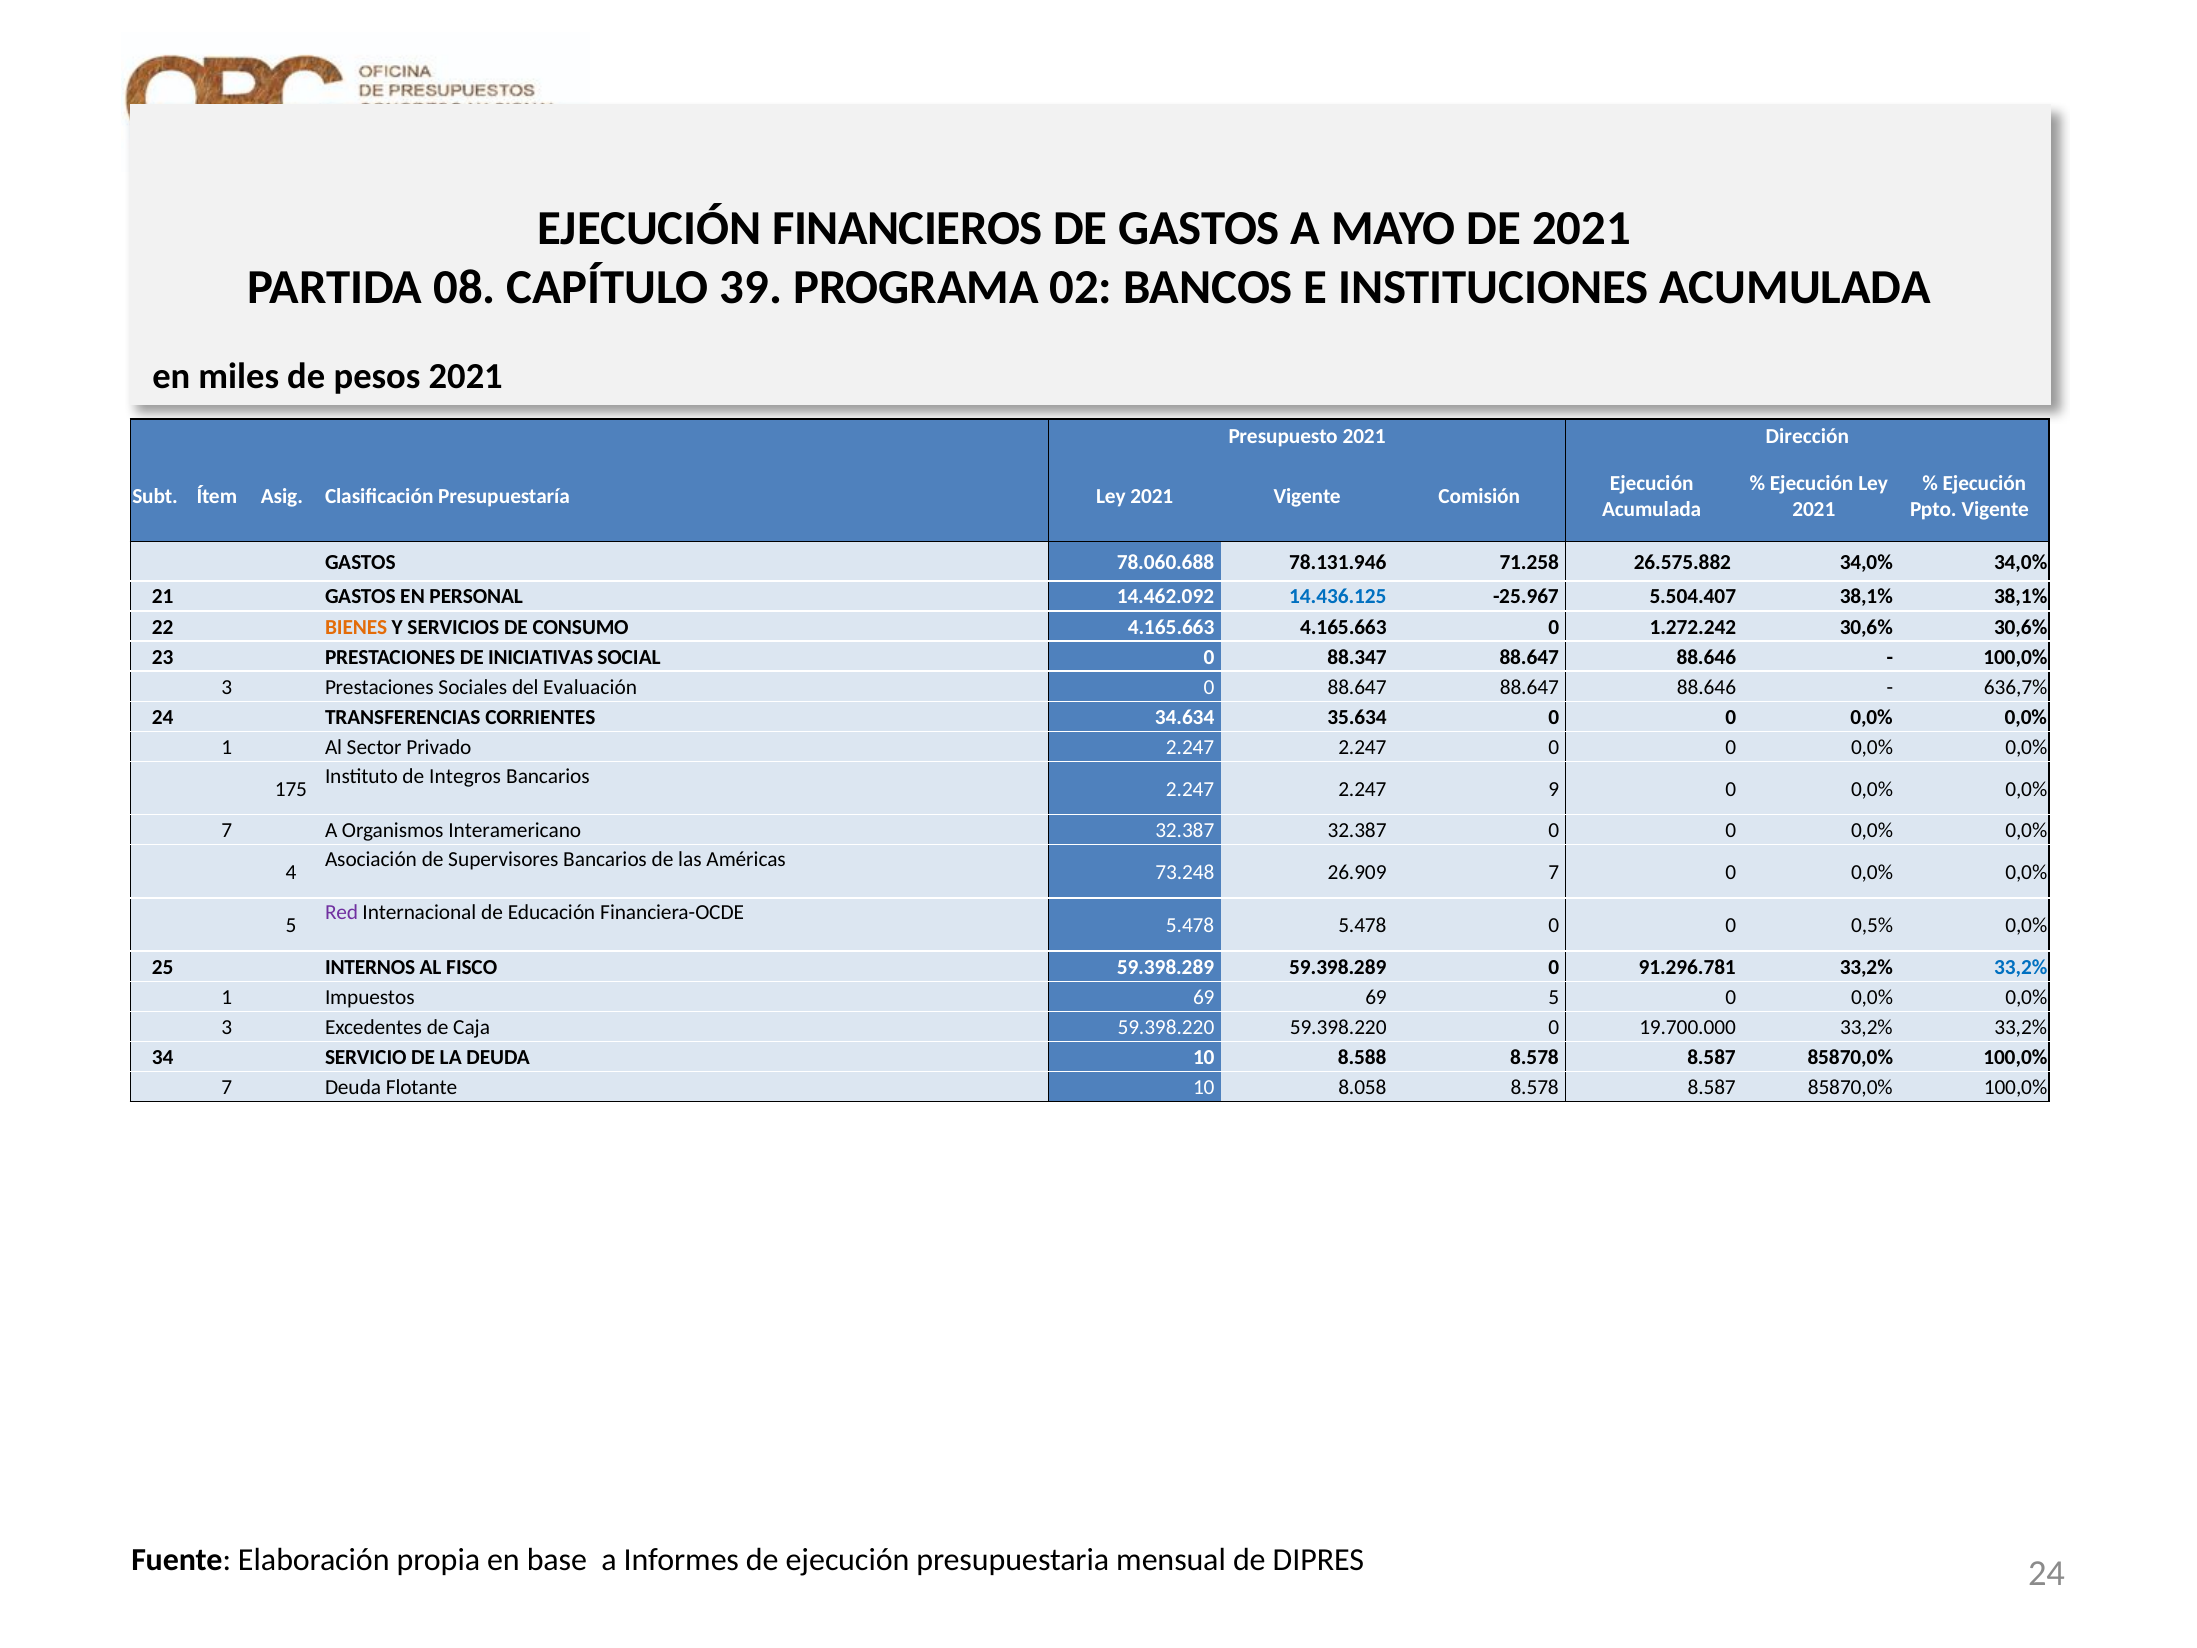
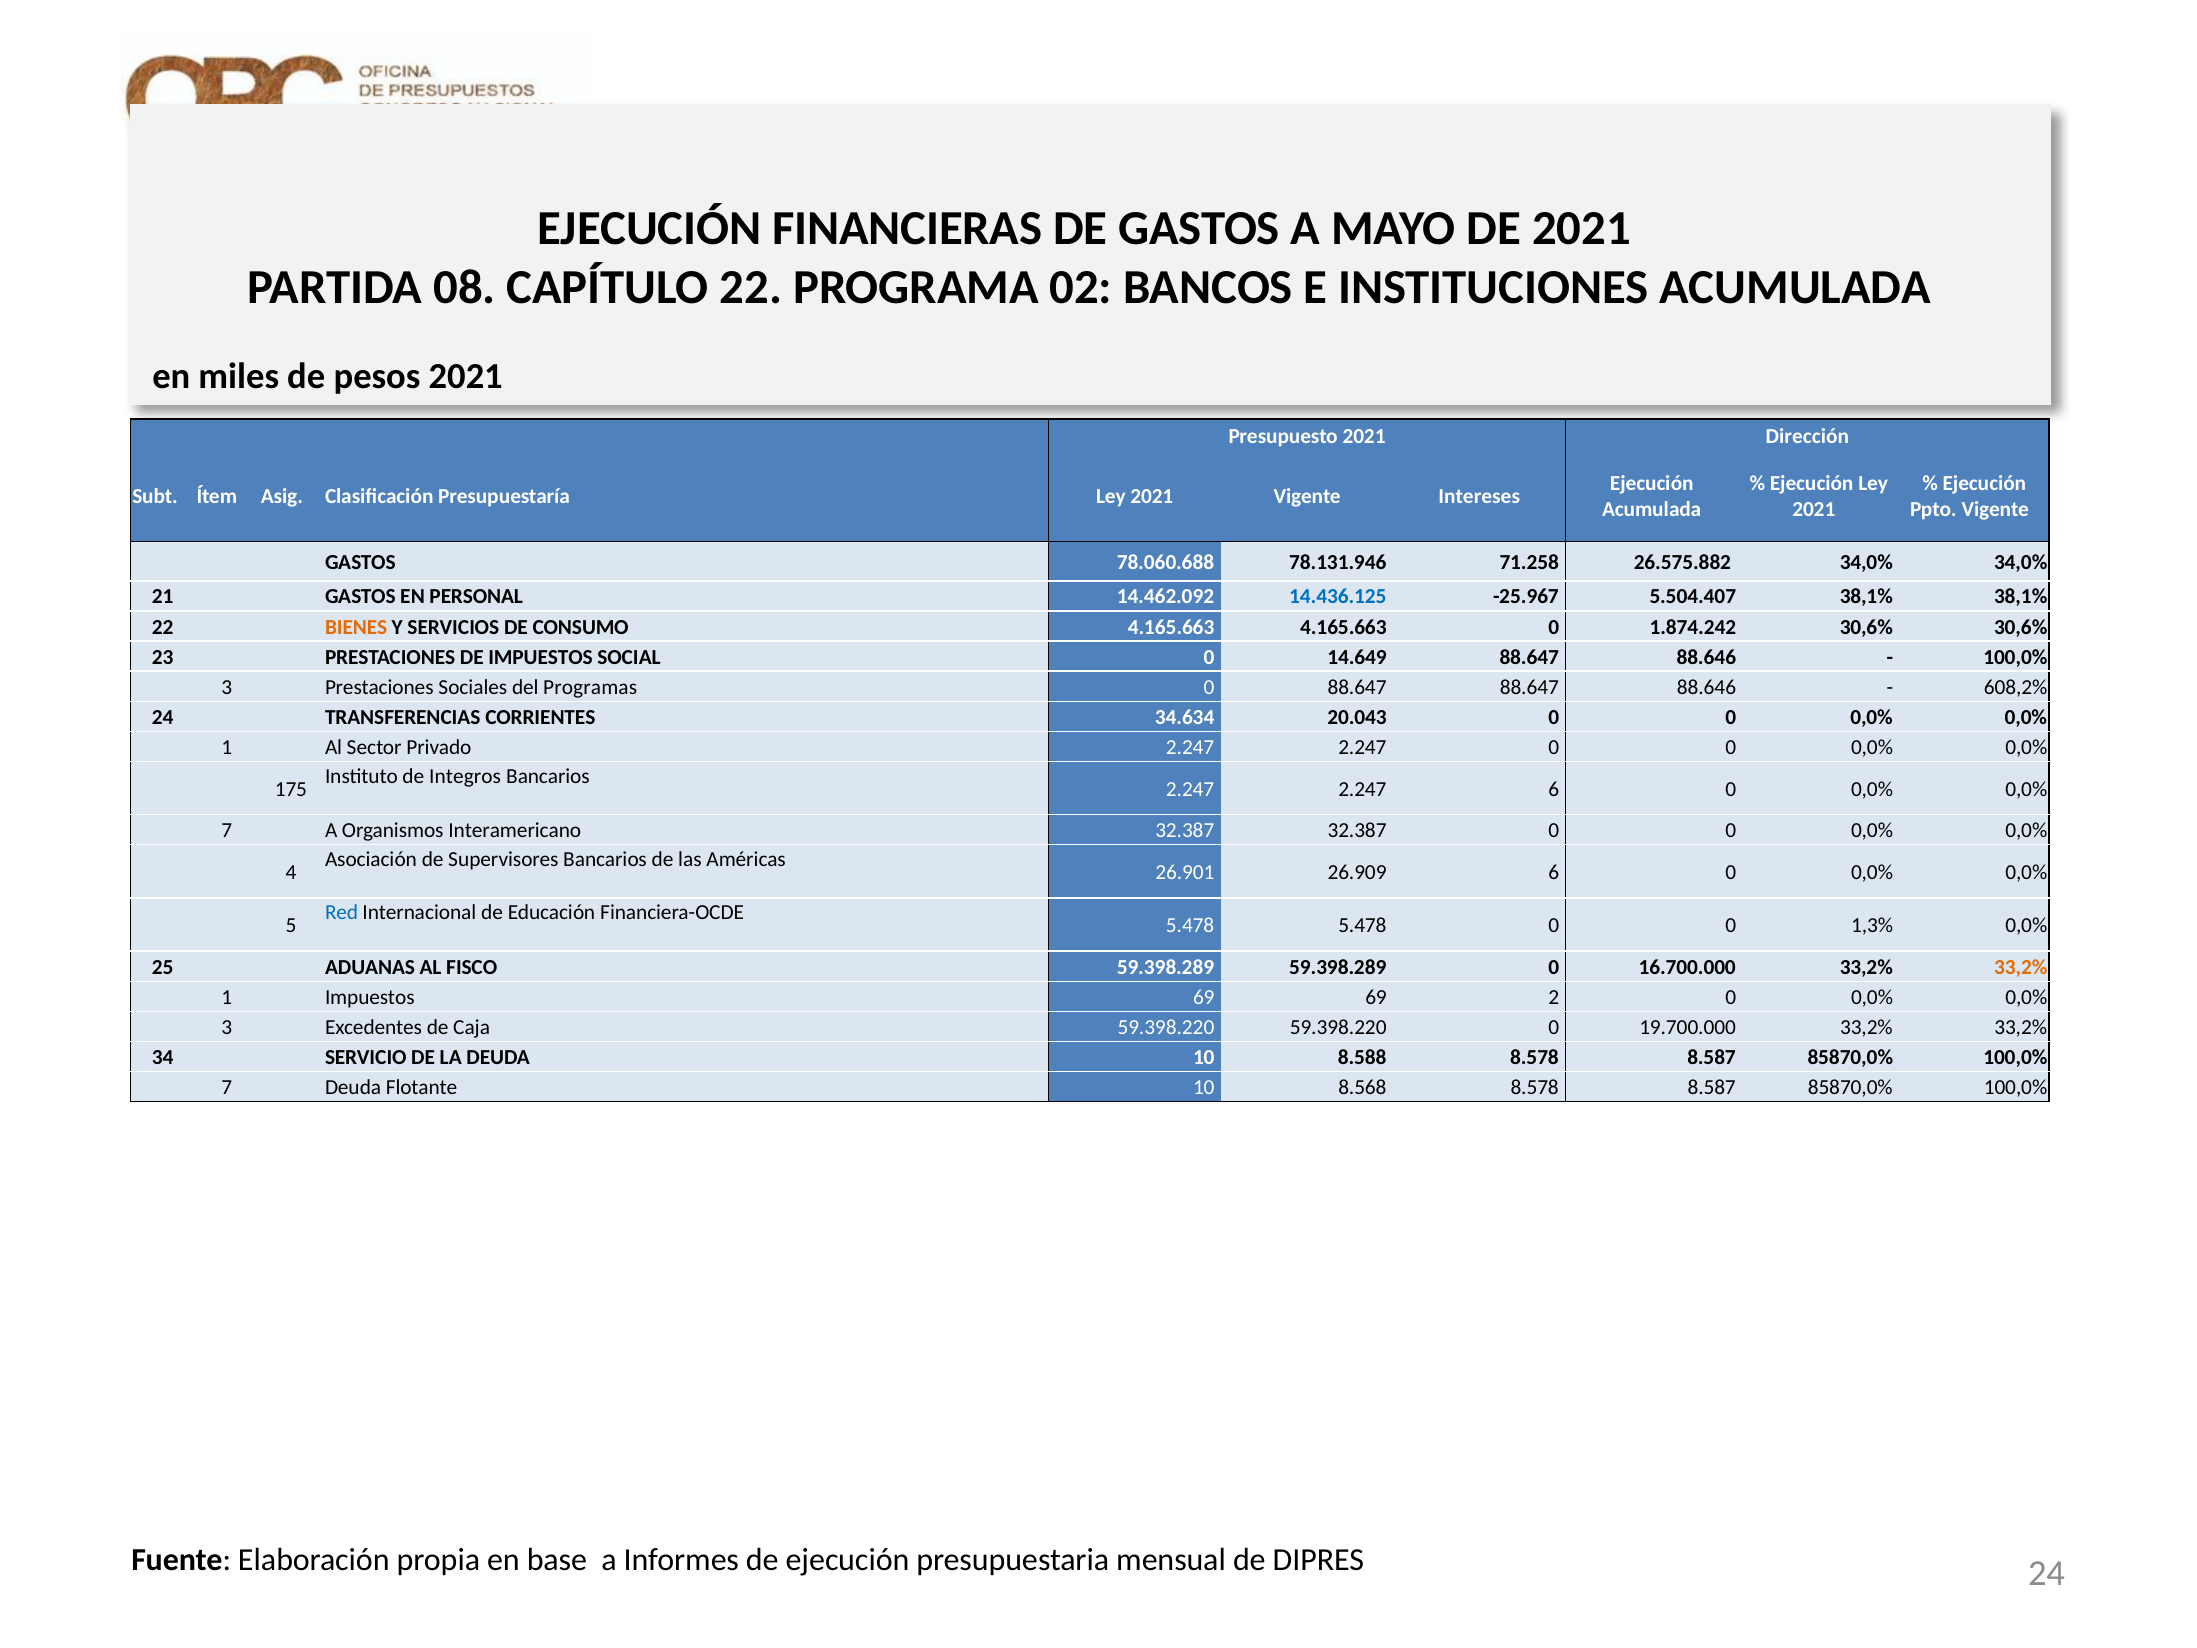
FINANCIEROS: FINANCIEROS -> FINANCIERAS (907, 228)
CAPÍTULO 39: 39 -> 22 (751, 287)
Comisión: Comisión -> Intereses (1479, 496)
1.272.242: 1.272.242 -> 1.874.242 (1693, 627)
DE INICIATIVAS: INICIATIVAS -> IMPUESTOS (541, 657)
88.347: 88.347 -> 14.649 (1357, 657)
Evaluación: Evaluación -> Programas (590, 687)
636,7%: 636,7% -> 608,2% (2016, 687)
35.634: 35.634 -> 20.043 (1357, 717)
2.247 9: 9 -> 6 (1554, 789)
73.248: 73.248 -> 26.901 (1185, 872)
26.909 7: 7 -> 6 (1554, 872)
Red colour: purple -> blue (342, 913)
0,5%: 0,5% -> 1,3% (1872, 925)
INTERNOS: INTERNOS -> ADUANAS (370, 967)
91.296.781: 91.296.781 -> 16.700.000 (1687, 967)
33,2% colour: blue -> orange (2021, 967)
69 5: 5 -> 2 (1554, 997)
8.058: 8.058 -> 8.568 (1362, 1087)
